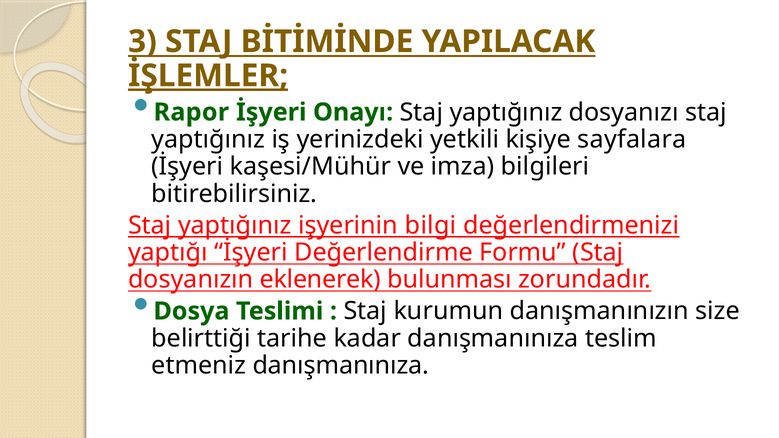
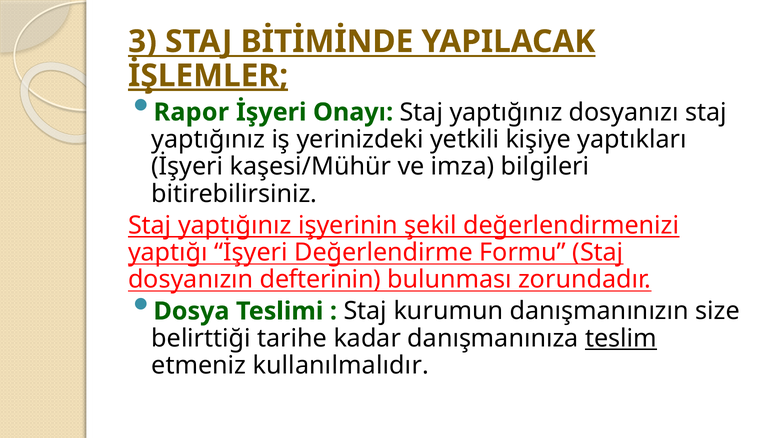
sayfalara: sayfalara -> yaptıkları (632, 139)
bilgi: bilgi -> şekil (431, 225)
eklenerek: eklenerek -> defterinin (320, 280)
teslim underline: none -> present (621, 338)
etmeniz danışmanınıza: danışmanınıza -> kullanılmalıdır (341, 366)
